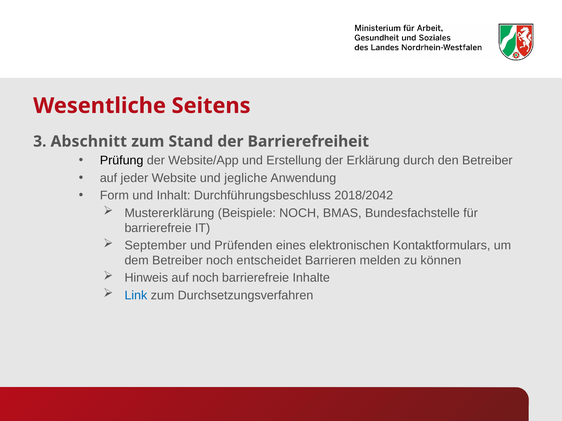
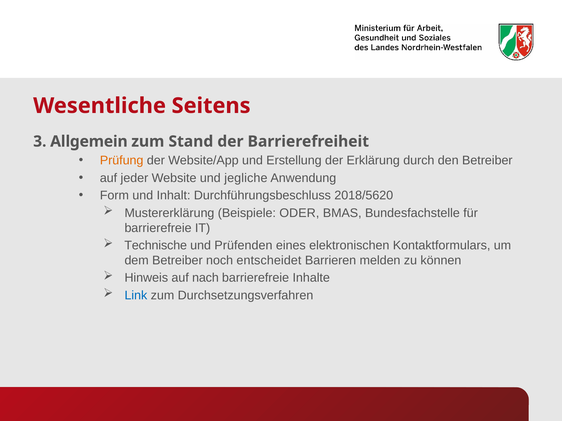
Abschnitt: Abschnitt -> Allgemein (89, 142)
Prüfung colour: black -> orange (122, 161)
2018/2042: 2018/2042 -> 2018/5620 (364, 196)
Beispiele NOCH: NOCH -> ODER (299, 213)
September: September -> Technische (156, 246)
auf noch: noch -> nach (205, 278)
